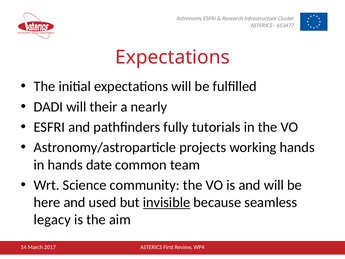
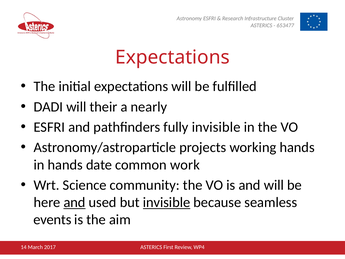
fully tutorials: tutorials -> invisible (216, 127)
team: team -> work (185, 165)
and underline: none -> present (74, 202)
legacy: legacy -> events (52, 219)
